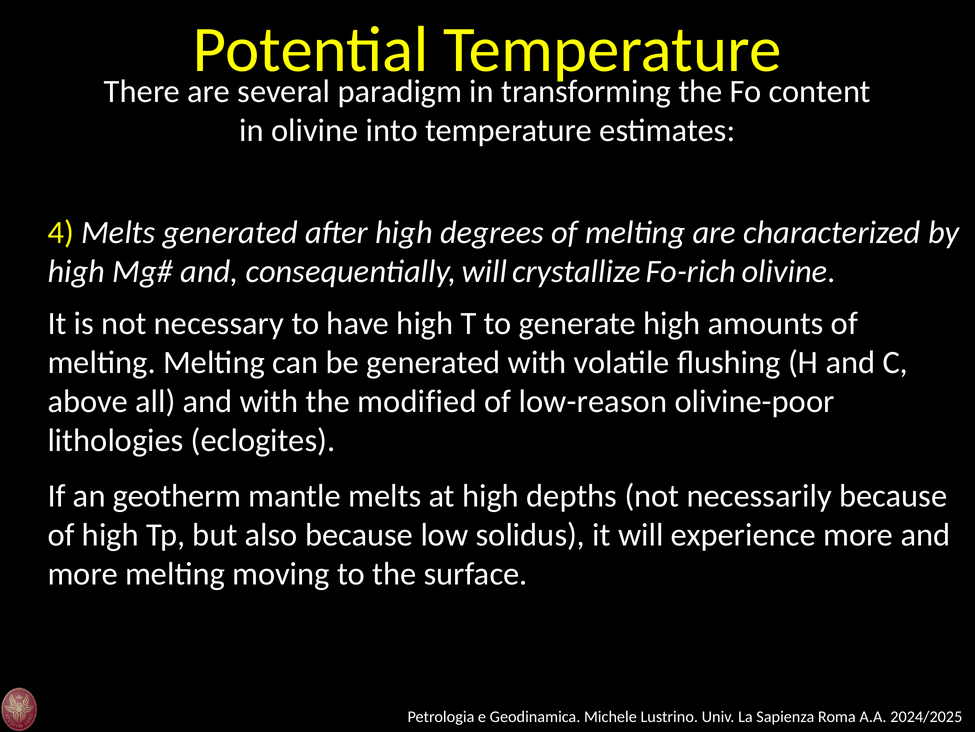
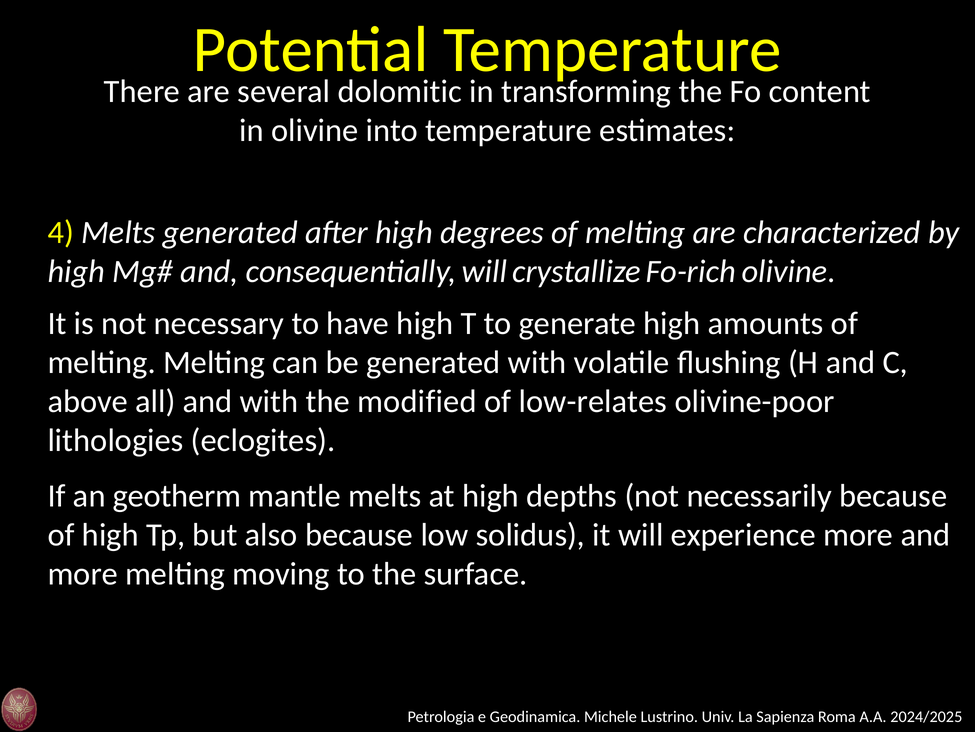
paradigm: paradigm -> dolomitic (400, 92)
low-reason: low-reason -> low-relates (593, 401)
